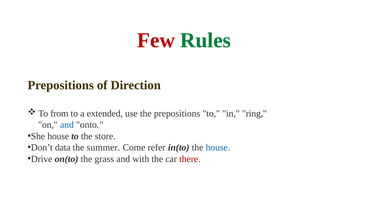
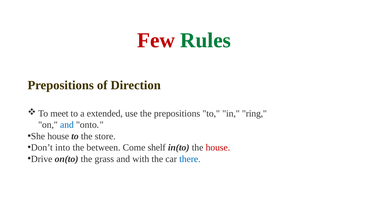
from: from -> meet (59, 113)
data: data -> into (63, 147)
summer: summer -> between (103, 147)
refer: refer -> shelf (157, 147)
house colour: blue -> red (218, 147)
there colour: red -> blue (190, 159)
